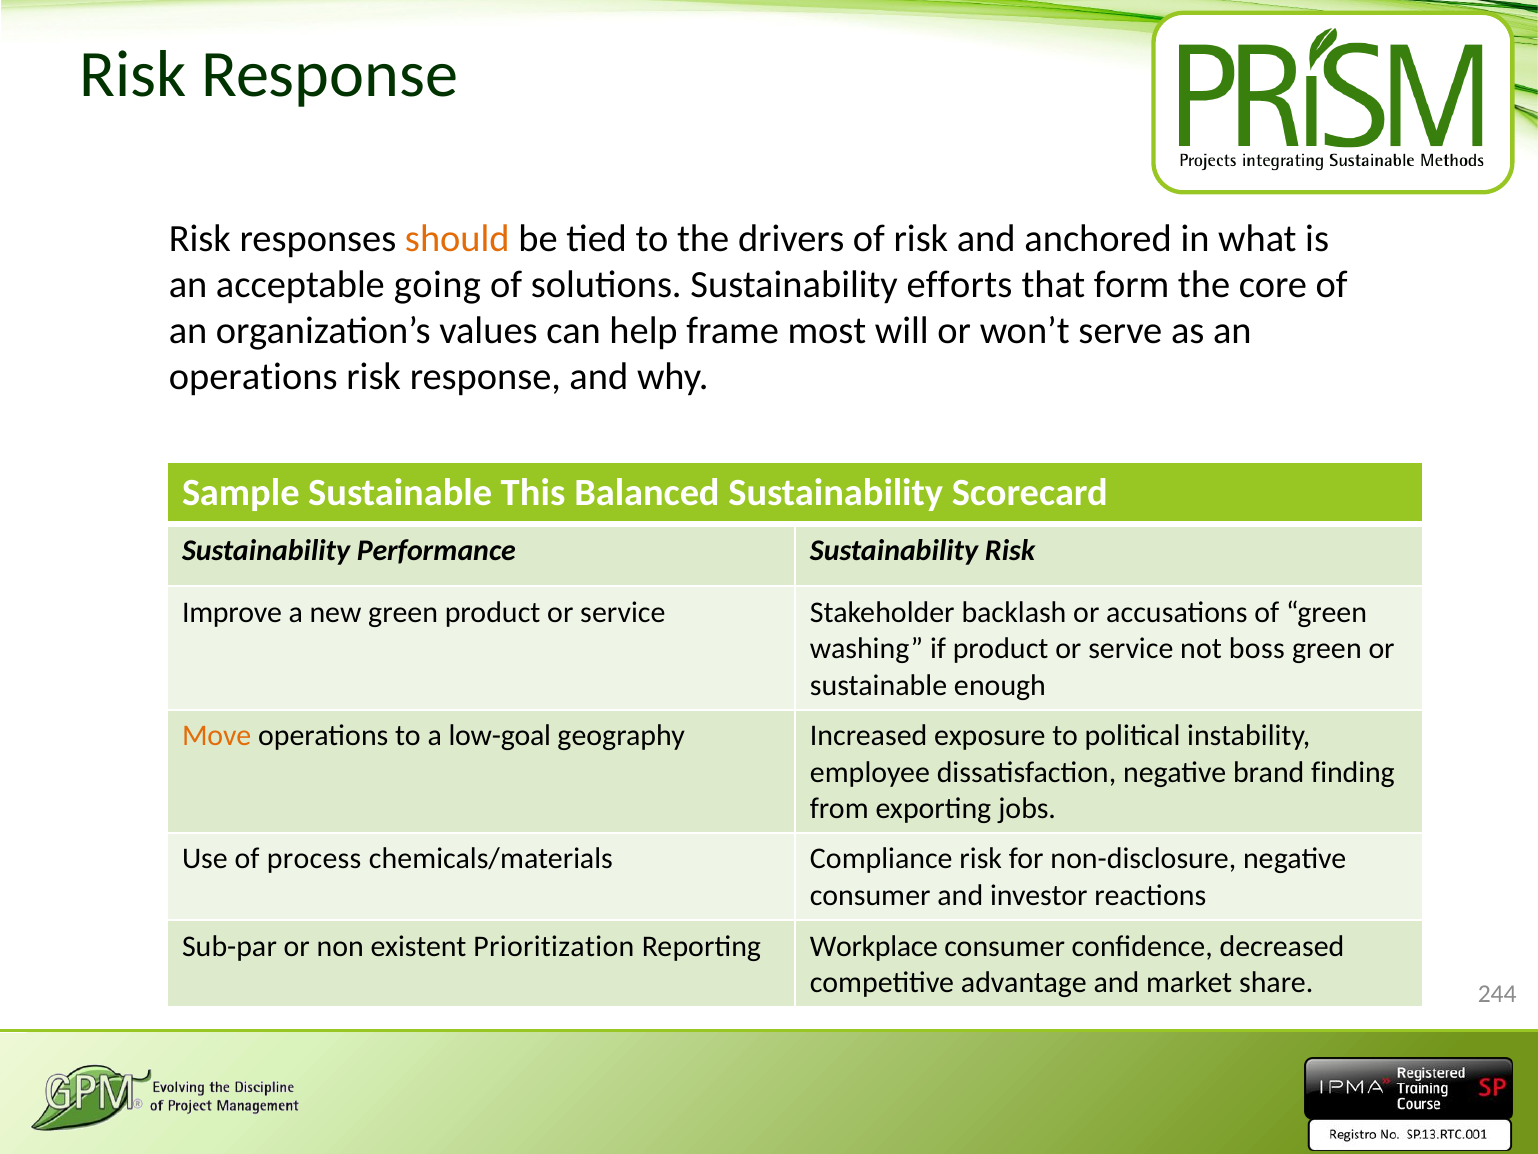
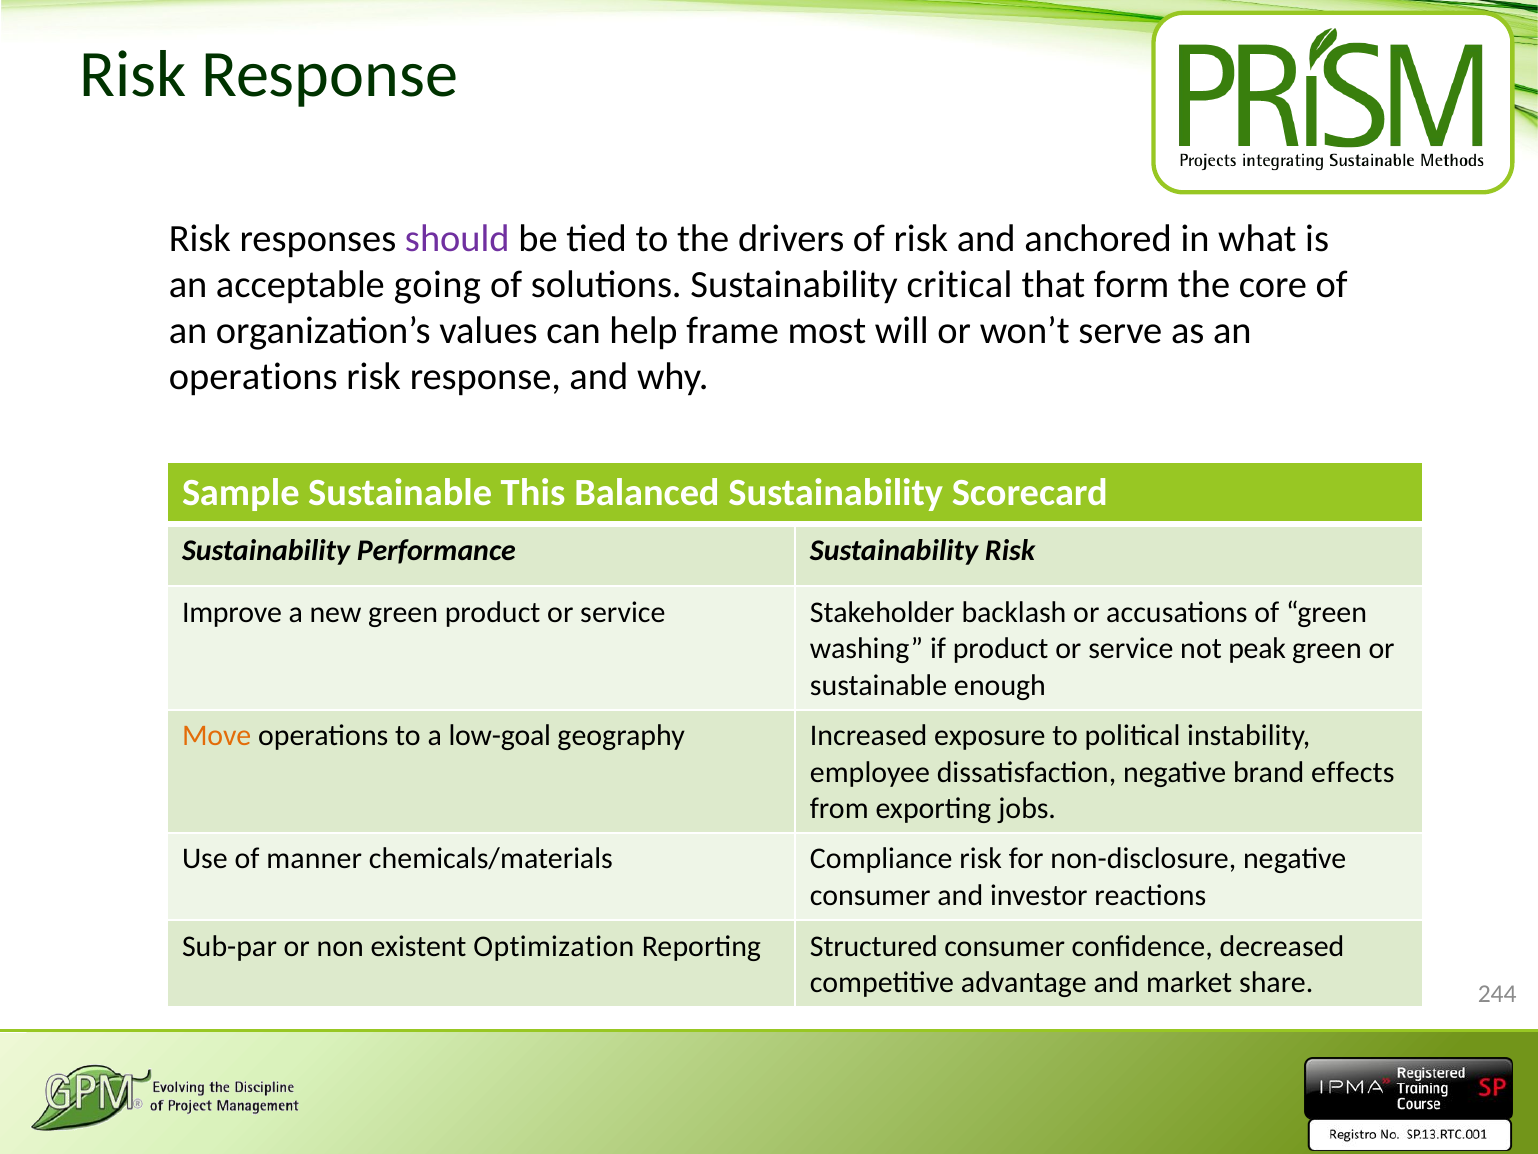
should colour: orange -> purple (457, 238)
efforts: efforts -> critical (959, 284)
boss: boss -> peak (1257, 649)
finding: finding -> effects (1353, 772)
process: process -> manner (314, 859)
Prioritization: Prioritization -> Optimization (554, 946)
Workplace: Workplace -> Structured (874, 946)
